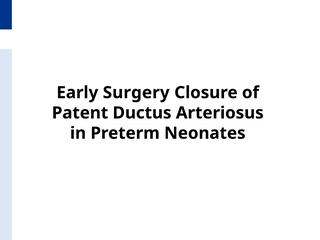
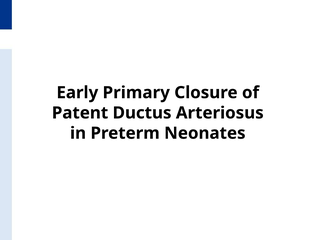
Surgery: Surgery -> Primary (136, 93)
